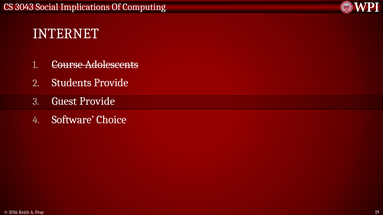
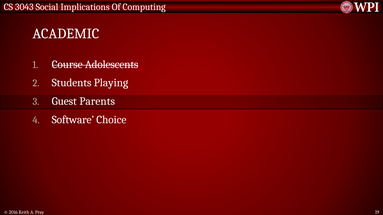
INTERNET: INTERNET -> ACADEMIC (66, 34)
Students Provide: Provide -> Playing (111, 83)
Guest Provide: Provide -> Parents (97, 101)
